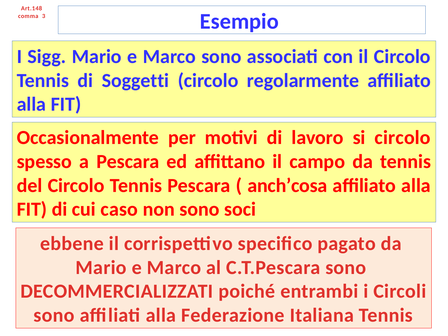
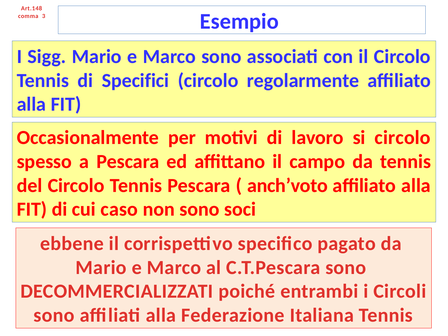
Soggetti: Soggetti -> Specifici (135, 80)
anch’cosa: anch’cosa -> anch’voto (287, 185)
